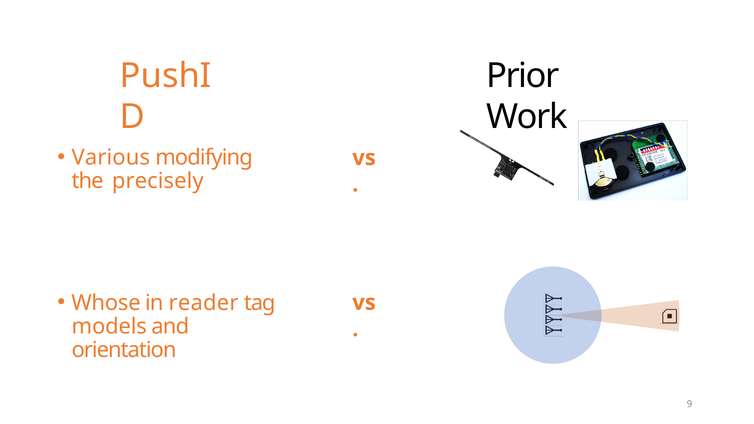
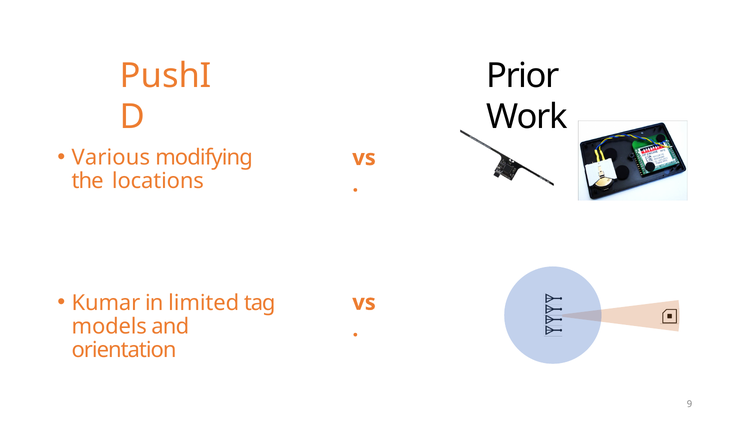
precisely: precisely -> locations (158, 181)
Whose: Whose -> Kumar (106, 303)
reader: reader -> limited (204, 303)
